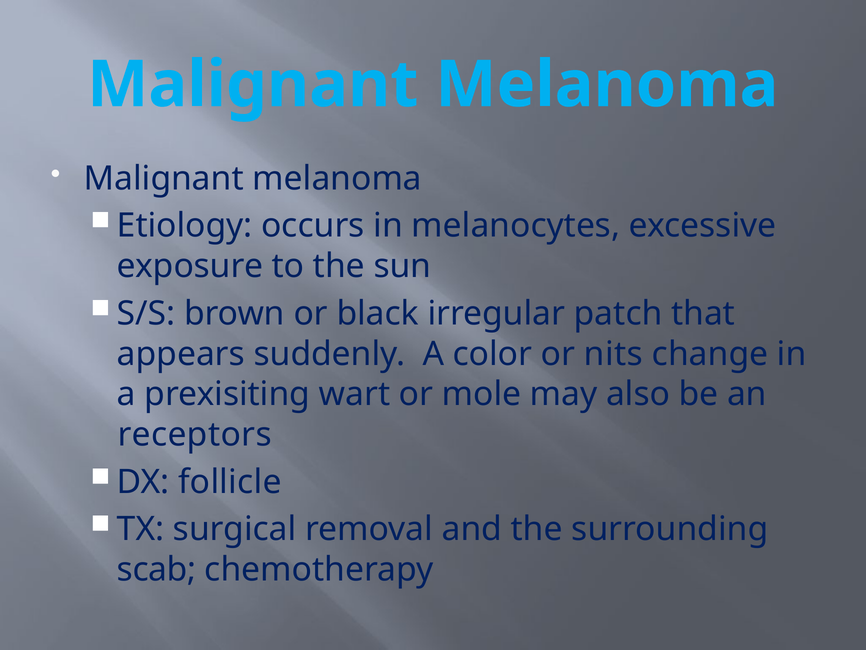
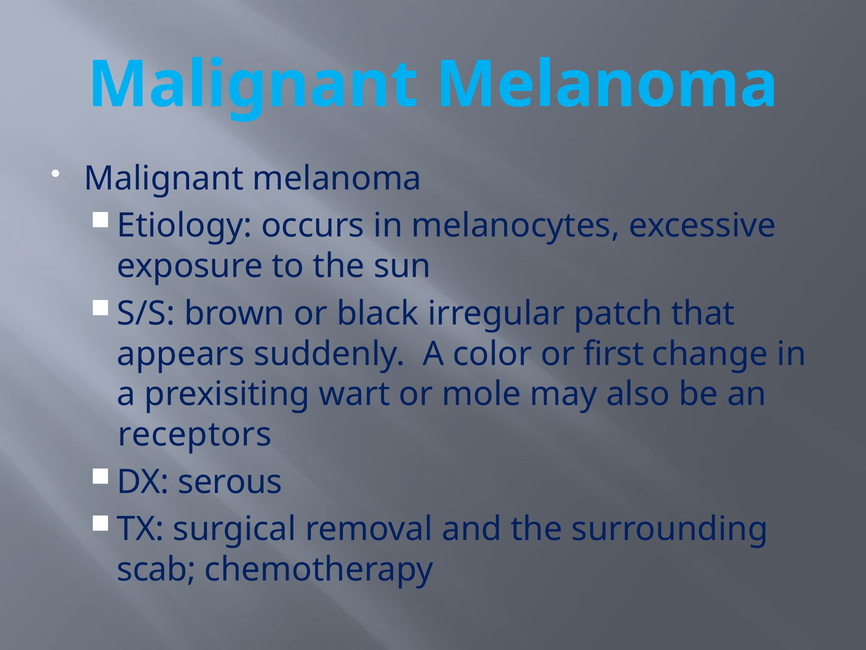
nits: nits -> first (614, 354)
follicle: follicle -> serous (230, 482)
